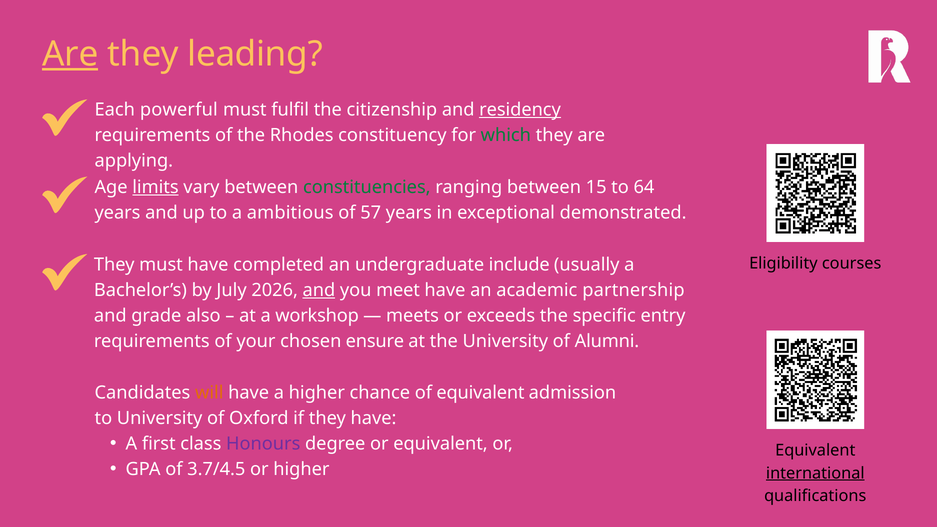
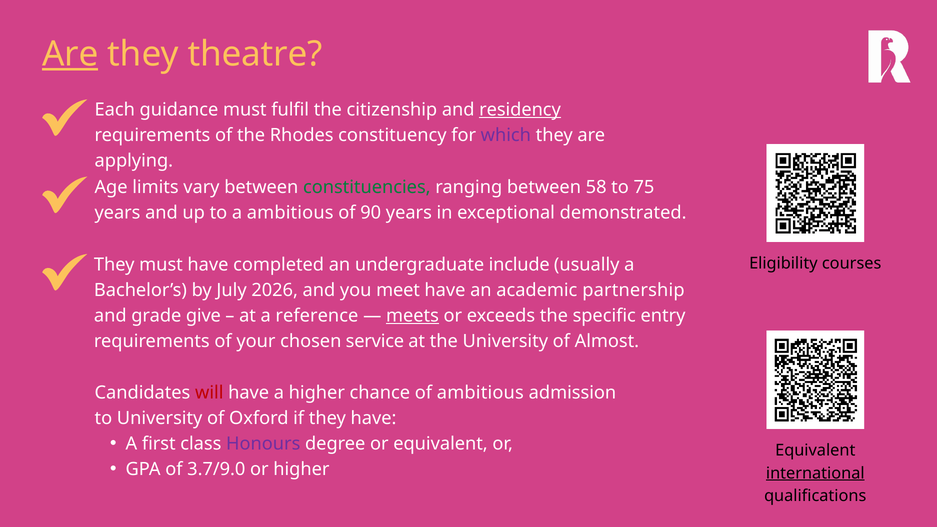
leading: leading -> theatre (255, 54)
powerful: powerful -> guidance (179, 110)
which colour: green -> purple (506, 135)
limits underline: present -> none (155, 187)
15: 15 -> 58 (596, 187)
64: 64 -> 75 (644, 187)
57: 57 -> 90 (371, 213)
and underline: present -> none (319, 290)
also: also -> give (203, 316)
workshop: workshop -> reference (317, 316)
meets underline: none -> present (412, 316)
ensure: ensure -> service (375, 341)
Alumni: Alumni -> Almost (607, 341)
will colour: orange -> red (209, 393)
of equivalent: equivalent -> ambitious (480, 393)
3.7/4.5: 3.7/4.5 -> 3.7/9.0 (216, 469)
